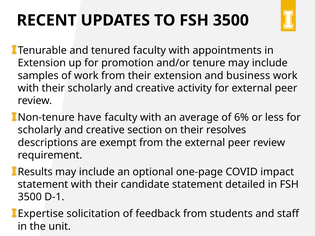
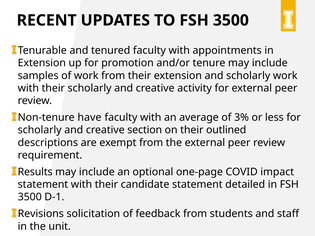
and business: business -> scholarly (248, 76)
6%: 6% -> 3% (242, 118)
resolves: resolves -> outlined (226, 130)
Expertise: Expertise -> Revisions (41, 214)
